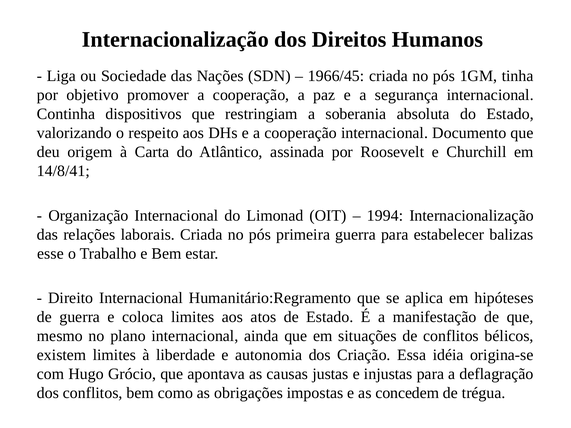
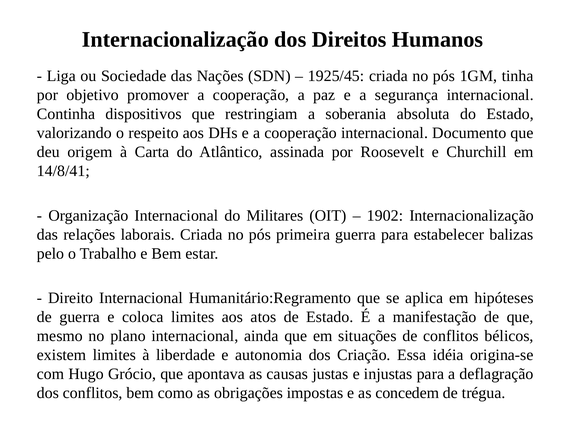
1966/45: 1966/45 -> 1925/45 (336, 76)
Limonad: Limonad -> Militares (275, 216)
1994: 1994 -> 1902 (385, 216)
esse: esse -> pelo (51, 254)
